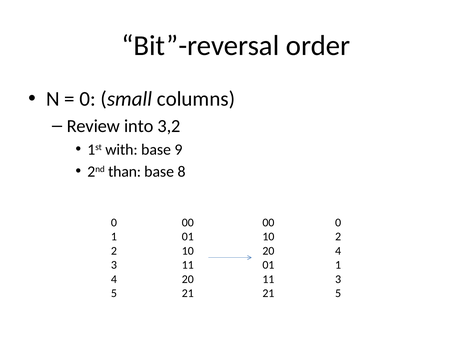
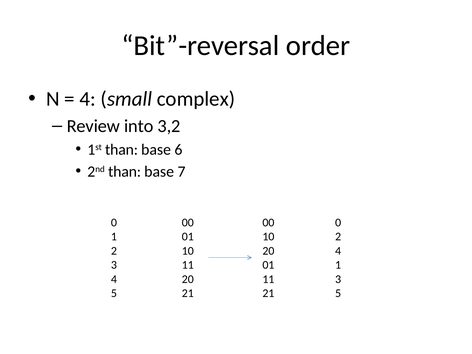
0: 0 -> 4 (88, 99)
columns: columns -> complex (196, 99)
1st with: with -> than (122, 150)
9: 9 -> 6 (178, 150)
8: 8 -> 7 (182, 172)
